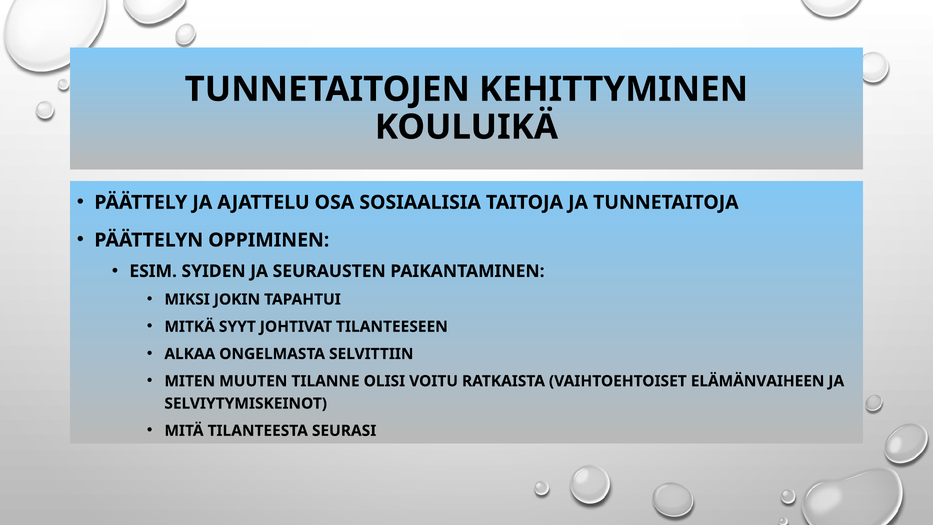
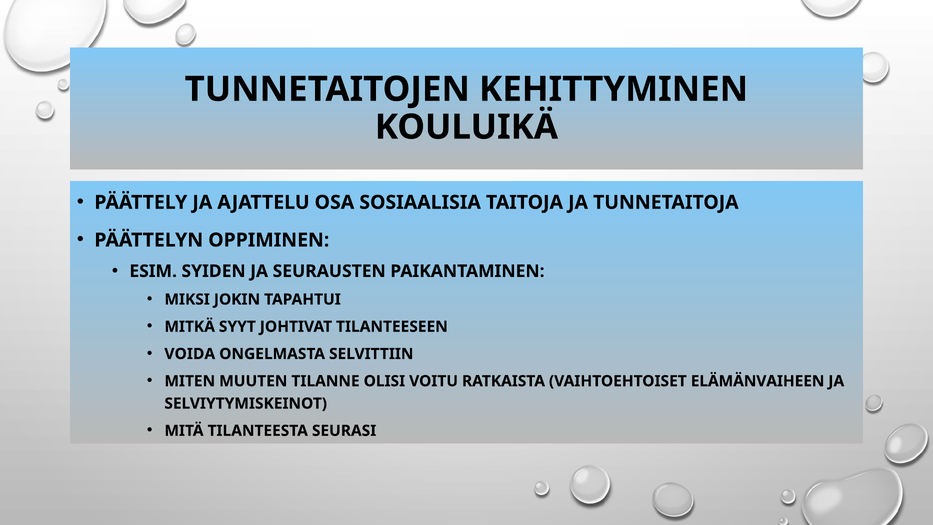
ALKAA: ALKAA -> VOIDA (190, 354)
